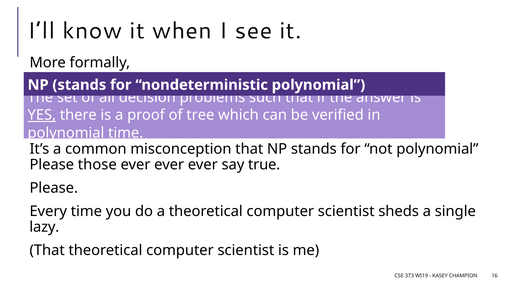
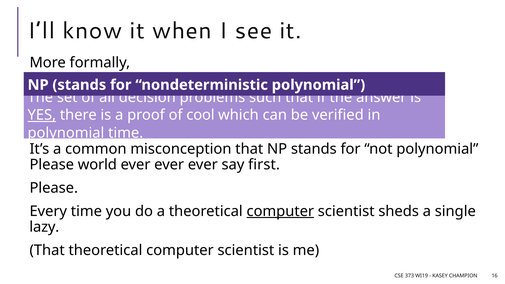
tree: tree -> cool (200, 115)
those: those -> world (97, 165)
true: true -> first (264, 165)
computer underline: none -> present (280, 211)
